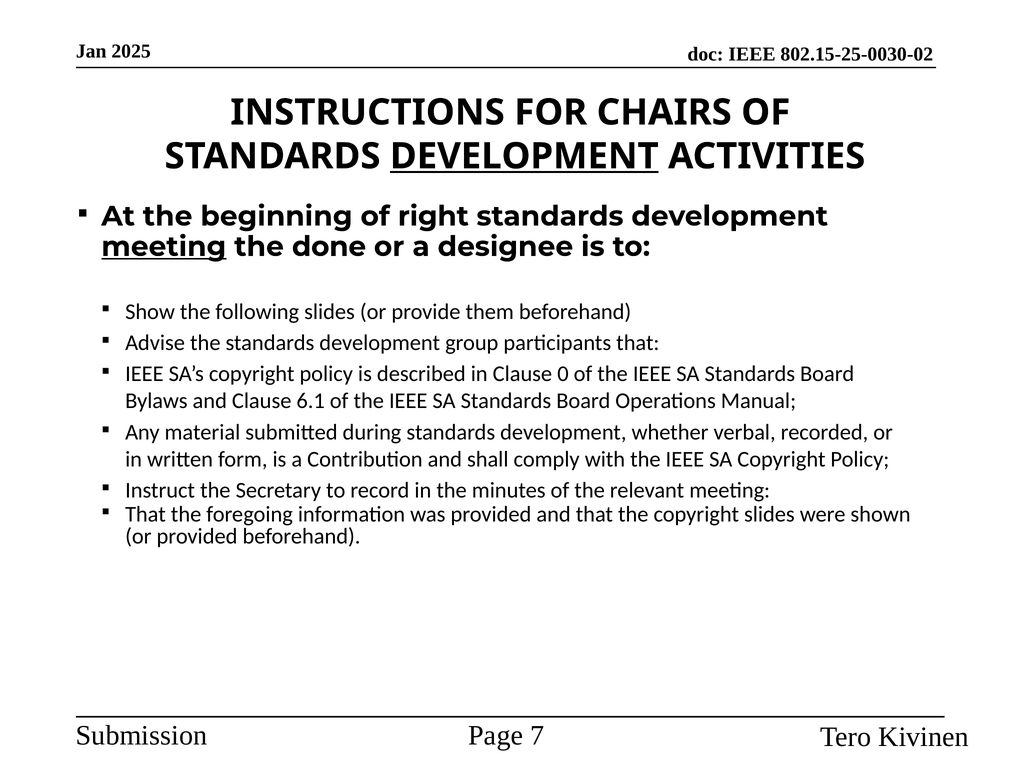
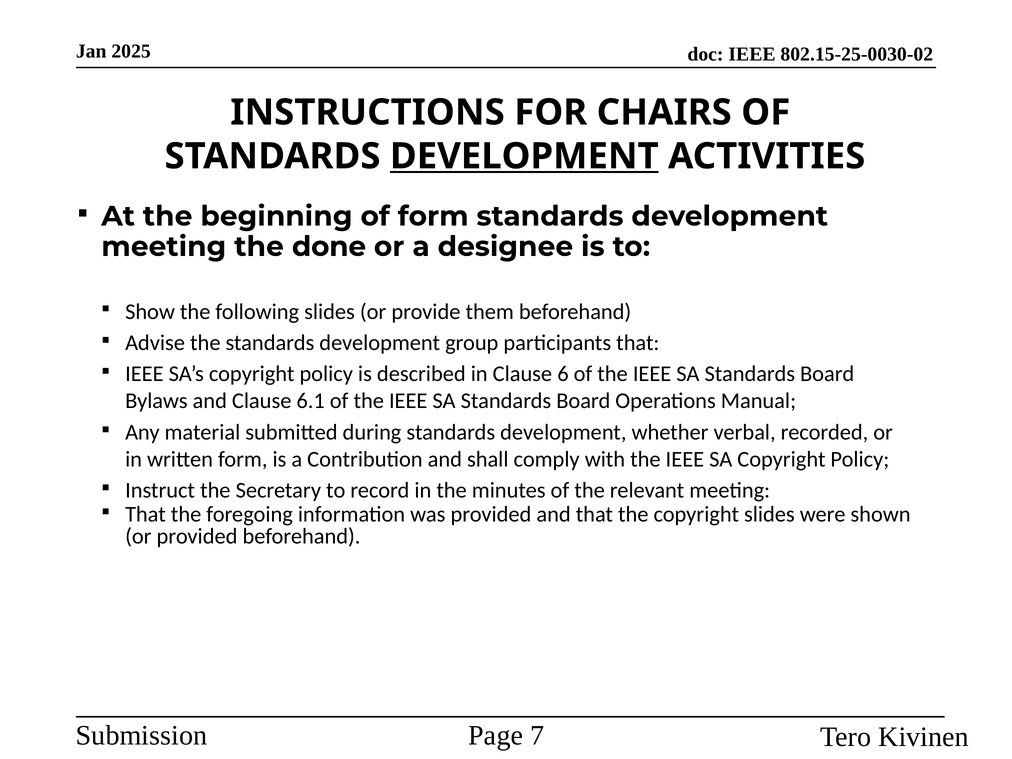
of right: right -> form (433, 216)
meeting underline: present -> none (164, 247)
0: 0 -> 6 (563, 374)
